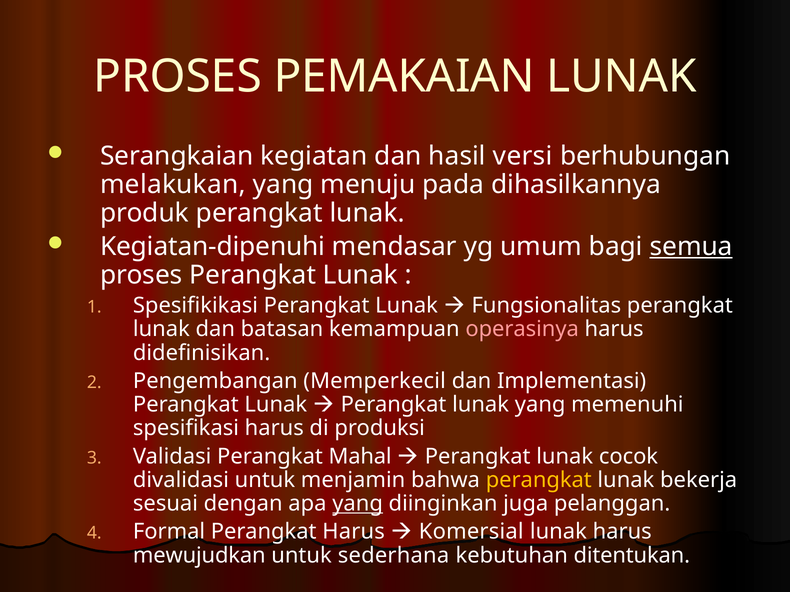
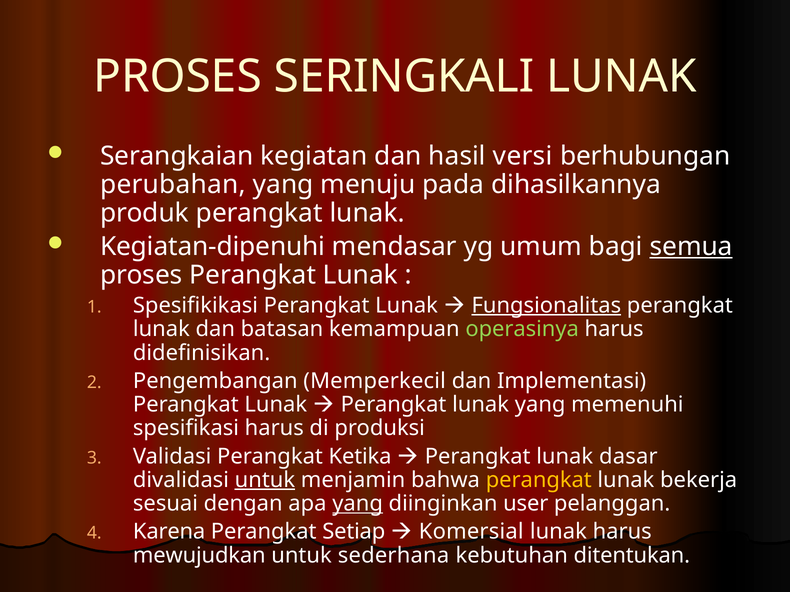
PEMAKAIAN: PEMAKAIAN -> SERINGKALI (404, 76)
melakukan: melakukan -> perubahan (173, 185)
Fungsionalitas underline: none -> present (546, 306)
operasinya colour: pink -> light green (522, 329)
Mahal: Mahal -> Ketika (360, 457)
cocok: cocok -> dasar (628, 457)
untuk underline: none -> present (265, 480)
juga: juga -> user (526, 504)
Formal: Formal -> Karena (169, 532)
Perangkat Harus: Harus -> Setiap (354, 532)
